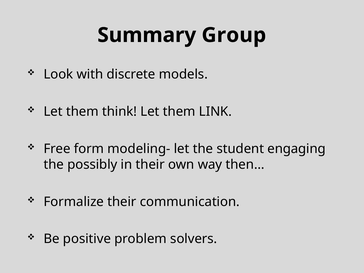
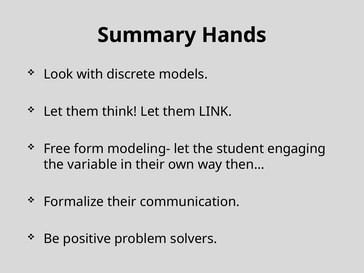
Group: Group -> Hands (234, 35)
possibly: possibly -> variable (92, 164)
